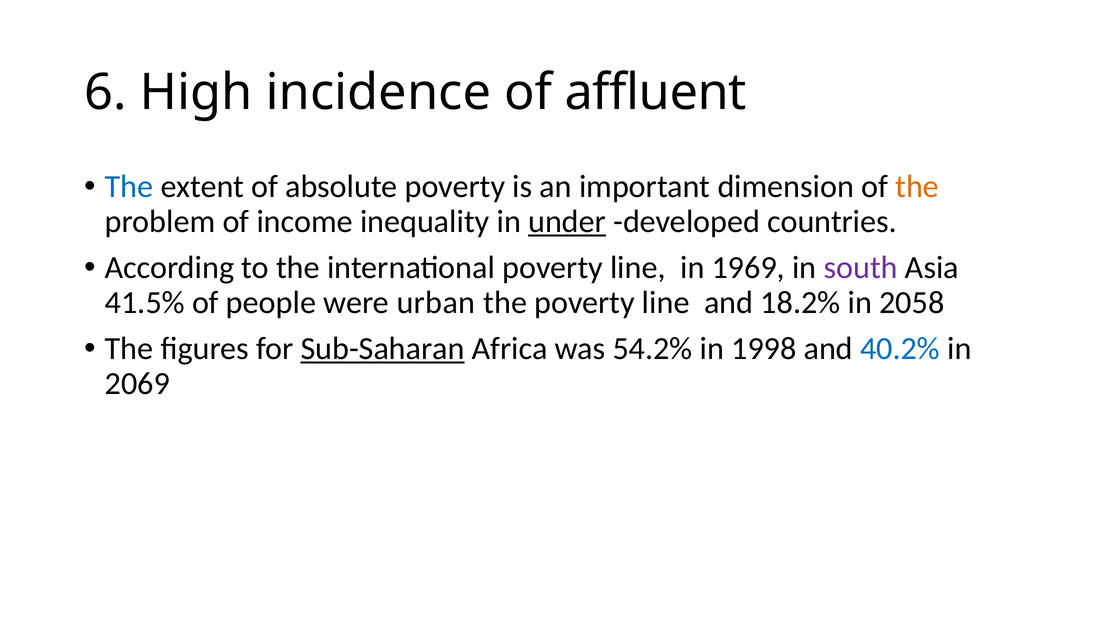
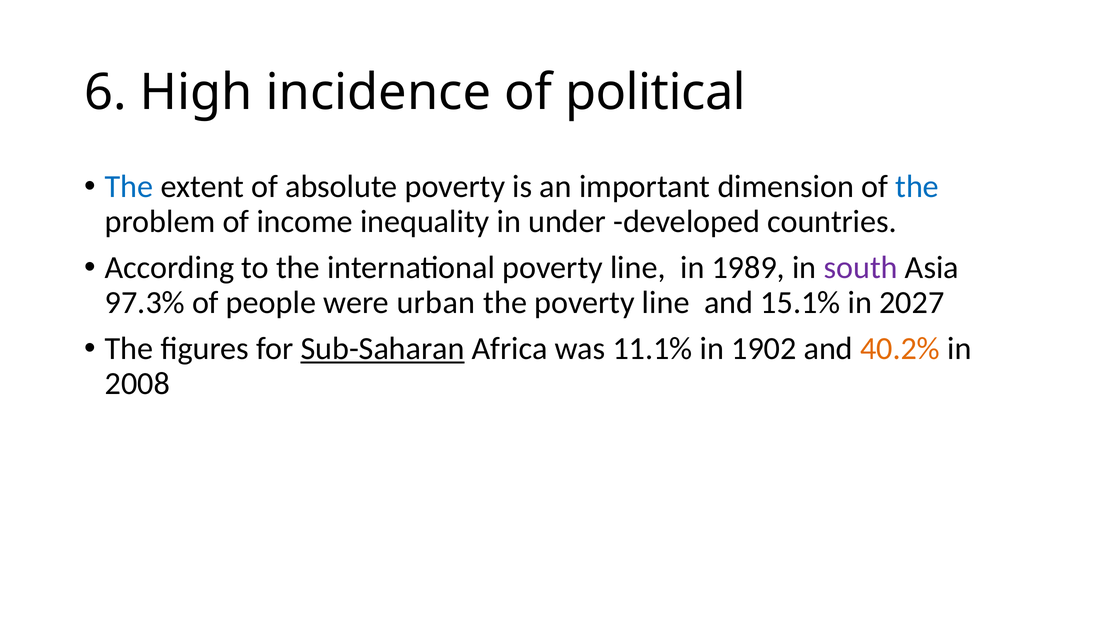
affluent: affluent -> political (656, 93)
the colour: orange -> blue (917, 187)
under underline: present -> none (567, 221)
1969: 1969 -> 1989 (748, 268)
41.5%: 41.5% -> 97.3% (145, 303)
18.2%: 18.2% -> 15.1% (800, 303)
2058: 2058 -> 2027 (912, 303)
54.2%: 54.2% -> 11.1% (652, 349)
1998: 1998 -> 1902 (764, 349)
40.2% colour: blue -> orange (900, 349)
2069: 2069 -> 2008 (137, 384)
